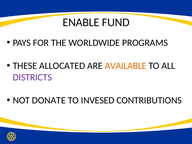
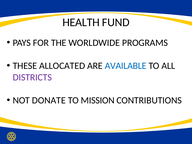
ENABLE: ENABLE -> HEALTH (81, 22)
AVAILABLE colour: orange -> blue (126, 66)
INVESED: INVESED -> MISSION (98, 100)
